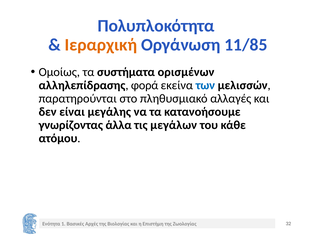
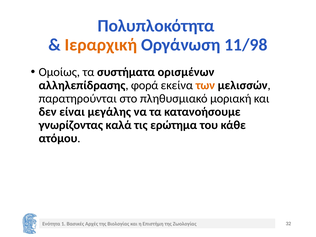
11/85: 11/85 -> 11/98 (246, 45)
των colour: blue -> orange (205, 85)
αλλαγές: αλλαγές -> μοριακή (231, 99)
άλλα: άλλα -> καλά (119, 125)
μεγάλων: μεγάλων -> ερώτημα (174, 125)
